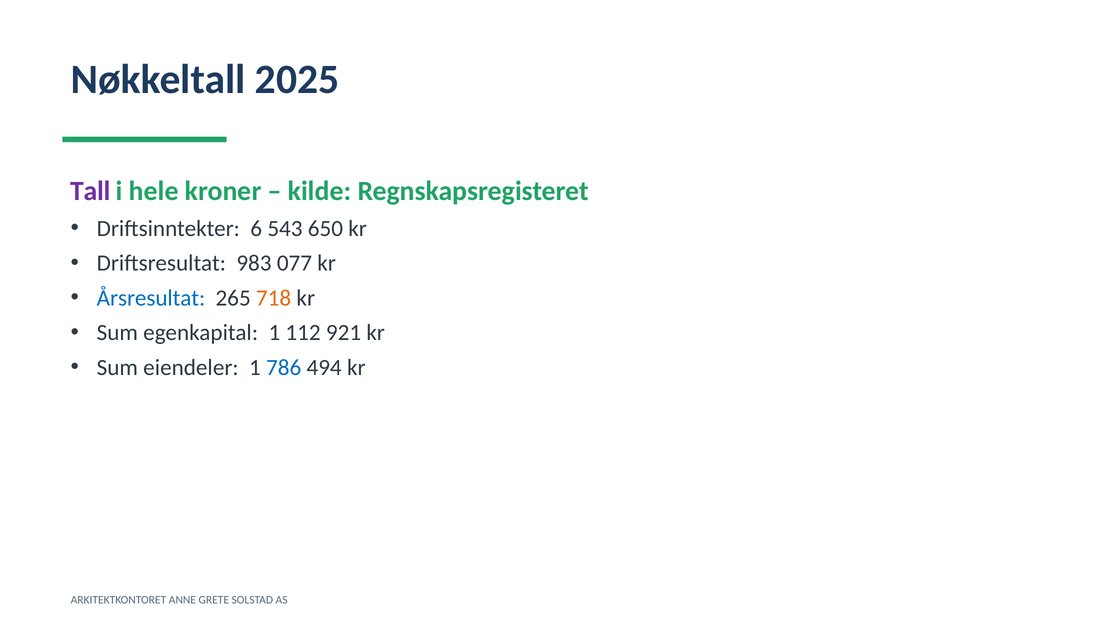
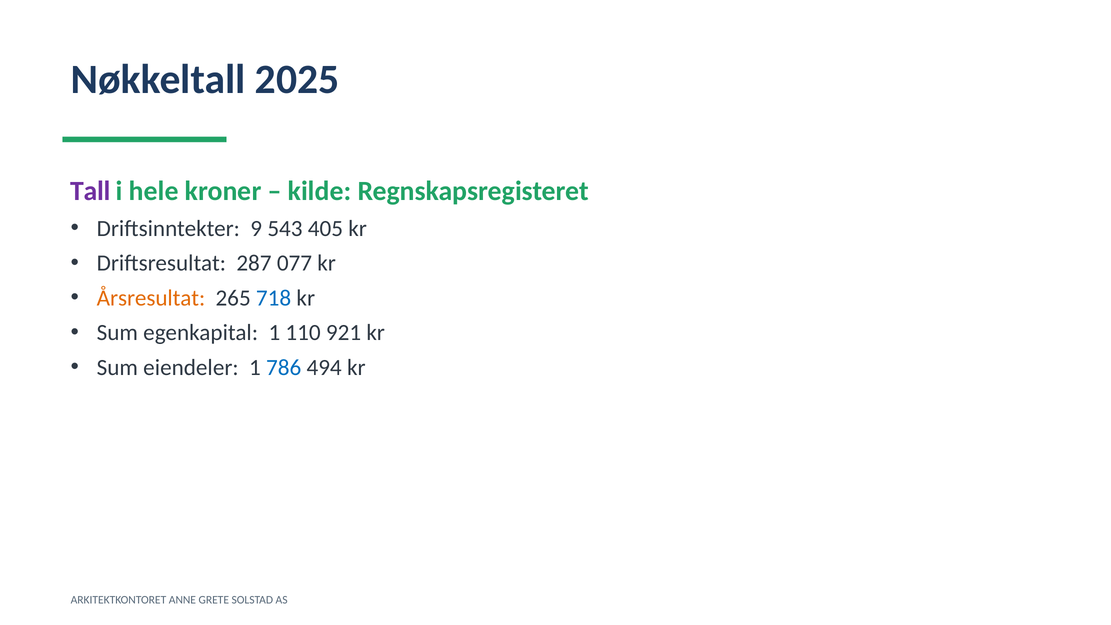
6: 6 -> 9 (256, 228)
650: 650 -> 405 (325, 228)
983: 983 -> 287 (254, 263)
Årsresultat colour: blue -> orange (151, 298)
718 colour: orange -> blue (274, 298)
112: 112 -> 110 (303, 333)
